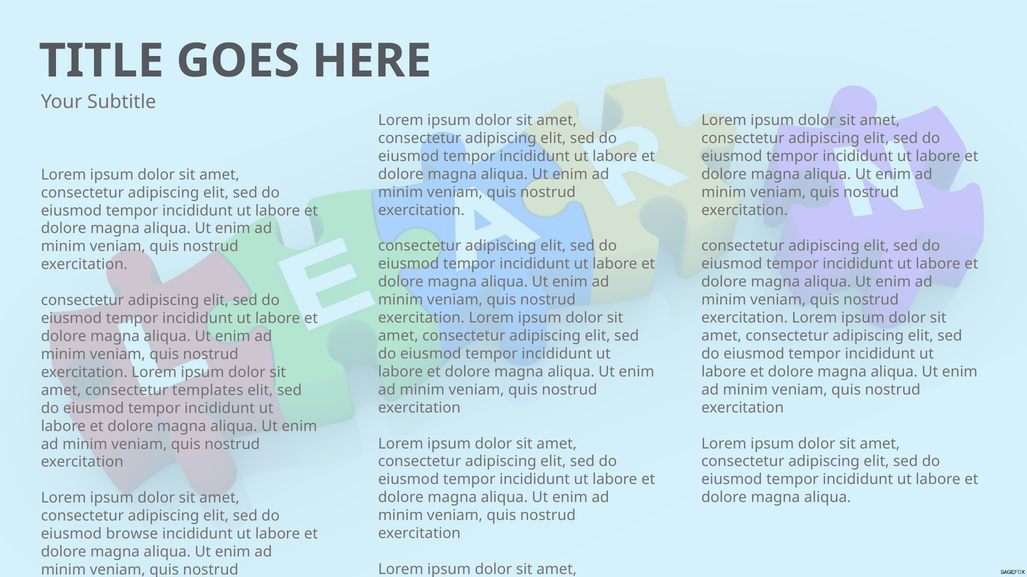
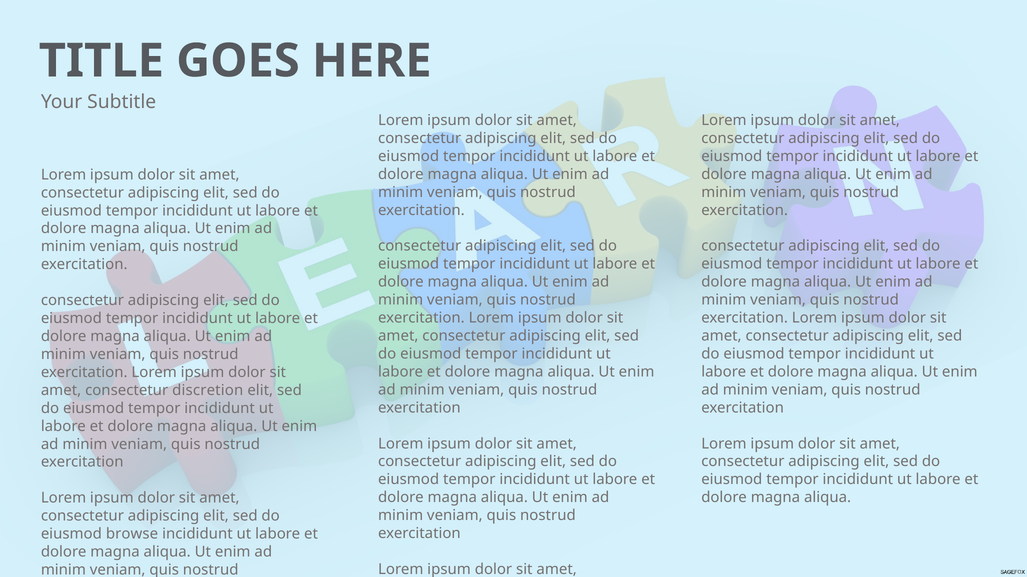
templates: templates -> discretion (208, 391)
